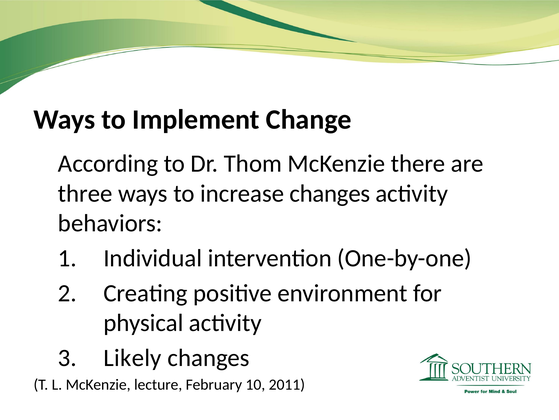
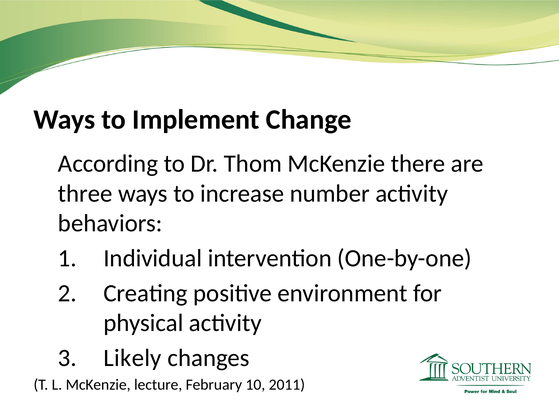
increase changes: changes -> number (330, 193)
